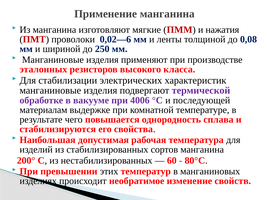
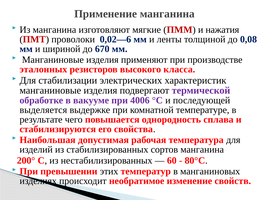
250: 250 -> 670 (102, 49)
материалам: материалам -> выделяется (43, 110)
